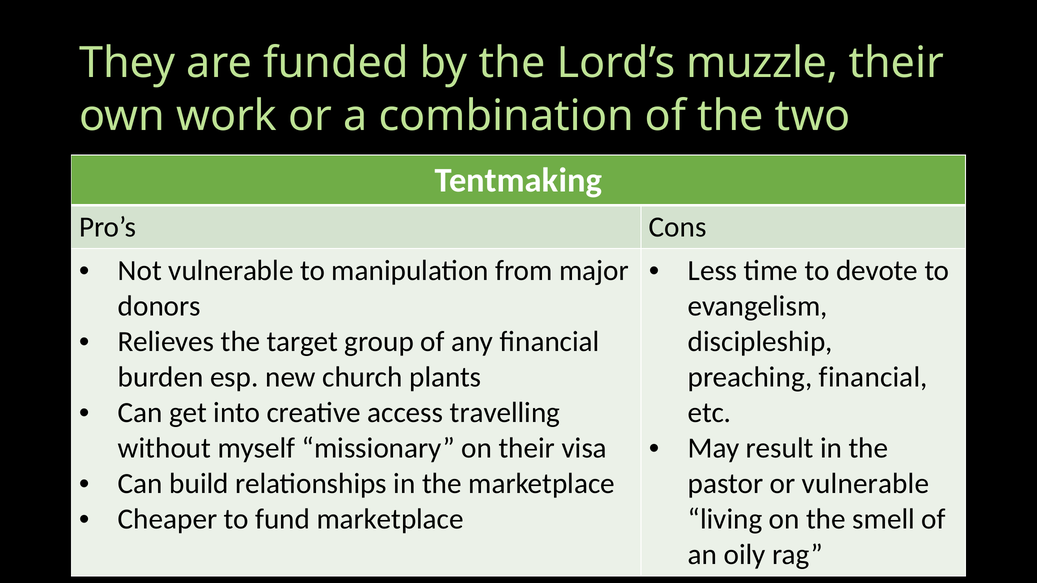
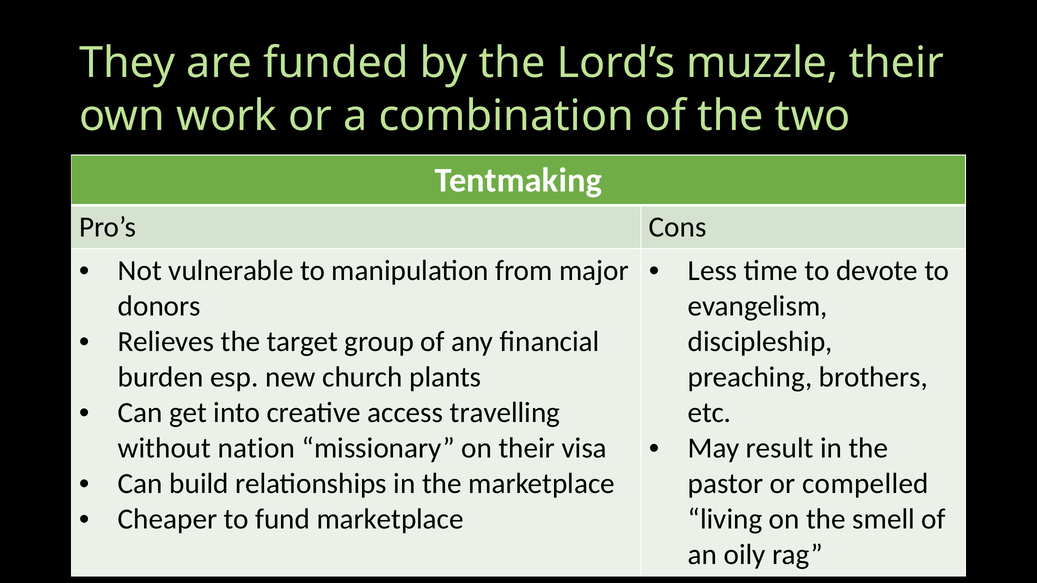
preaching financial: financial -> brothers (873, 377)
myself: myself -> nation (256, 448)
or vulnerable: vulnerable -> compelled (866, 484)
